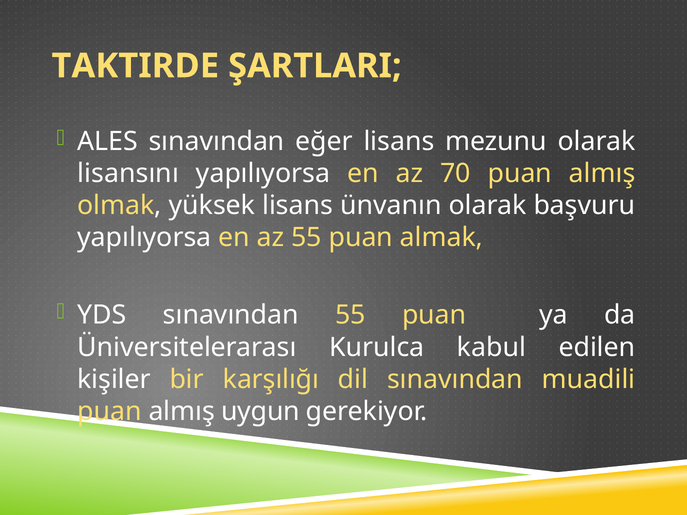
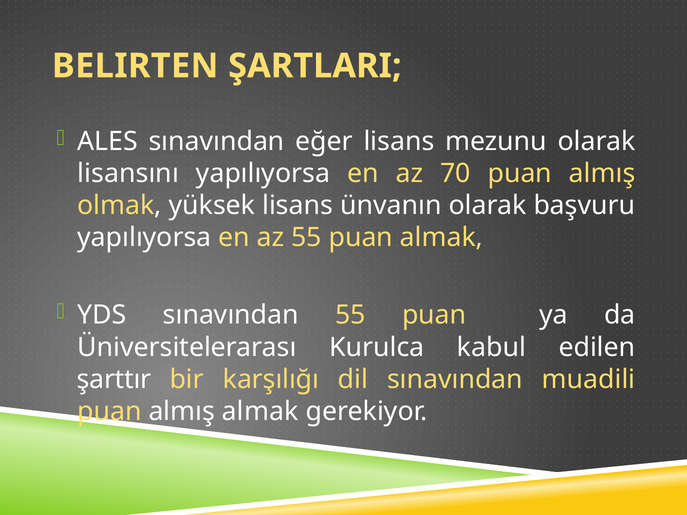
TAKTIRDE: TAKTIRDE -> BELIRTEN (135, 66)
kişiler: kişiler -> şarttır (114, 379)
almış uygun: uygun -> almak (260, 412)
